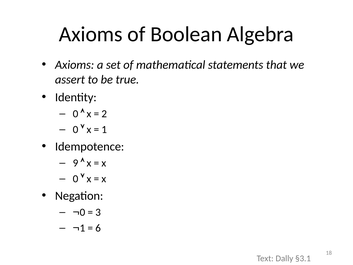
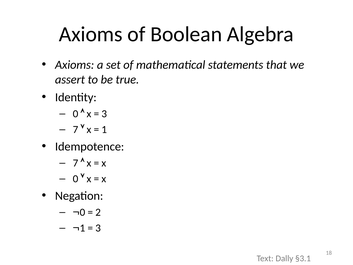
2: 2 -> 3 (104, 114)
0: 0 -> 7 (76, 129)
9: 9 -> 7 (76, 163)
3: 3 -> 2 (98, 212)
6: 6 -> 3 (98, 228)
